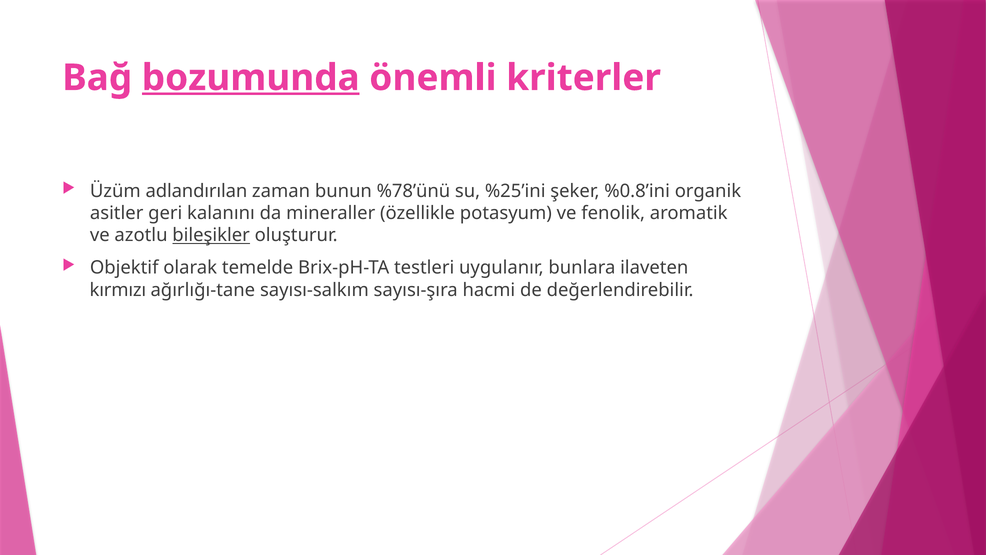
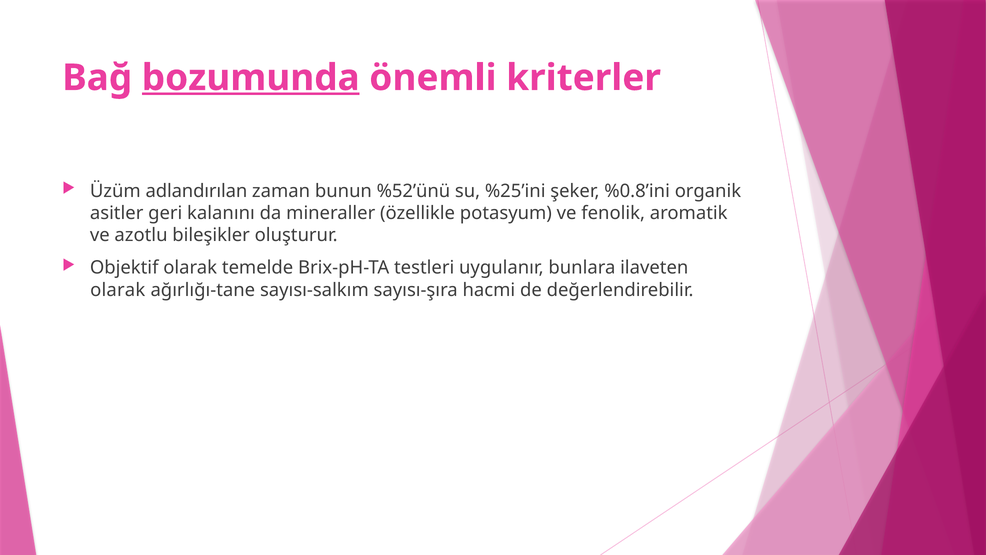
%78’ünü: %78’ünü -> %52’ünü (413, 191)
bileşikler underline: present -> none (211, 235)
kırmızı: kırmızı -> olarak (118, 290)
